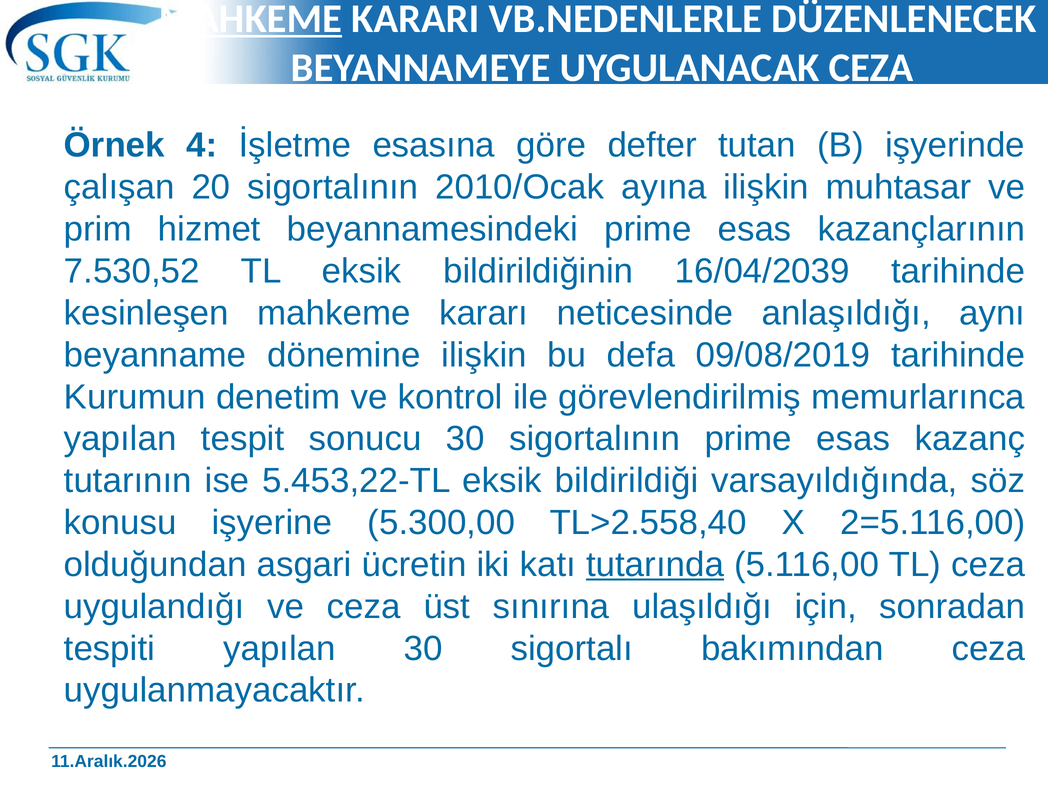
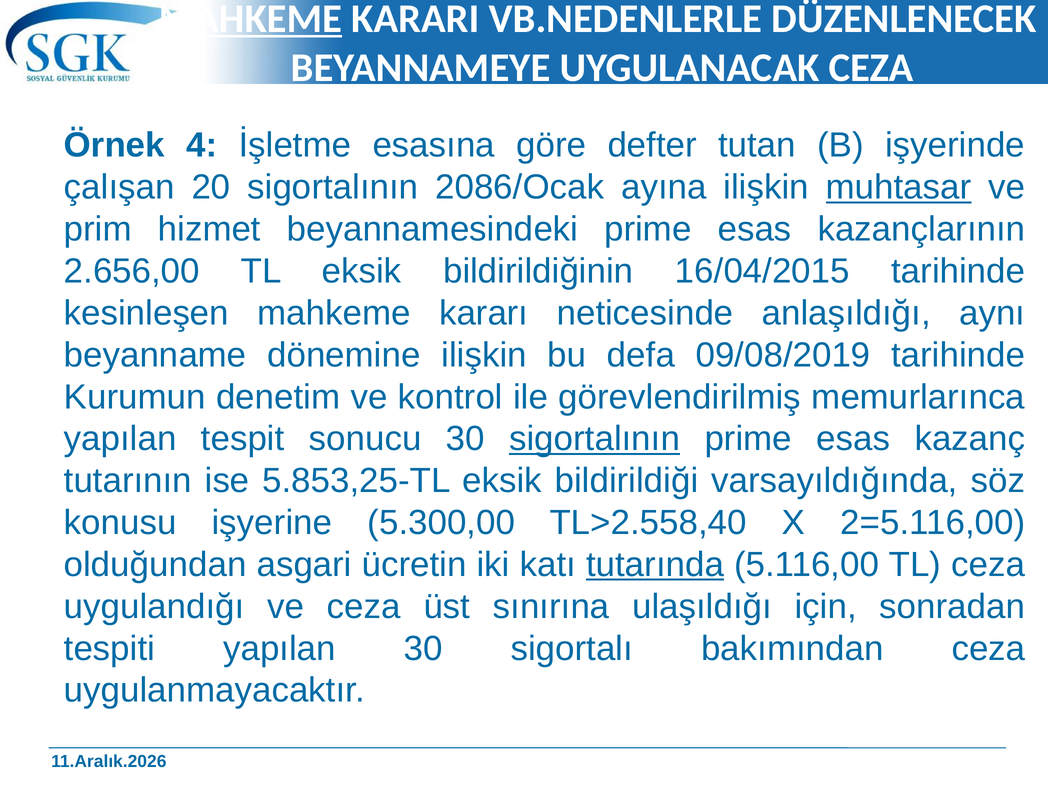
2010/Ocak: 2010/Ocak -> 2086/Ocak (520, 187)
muhtasar underline: none -> present (899, 187)
7.530,52: 7.530,52 -> 2.656,00 (132, 271)
16/04/2039: 16/04/2039 -> 16/04/2015 (762, 271)
sigortalının underline: none -> present (595, 439)
5.453,22-TL: 5.453,22-TL -> 5.853,25-TL (356, 481)
